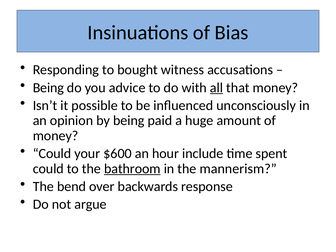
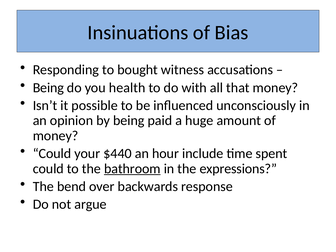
advice: advice -> health (127, 88)
all underline: present -> none (217, 88)
$600: $600 -> $440 (118, 154)
mannerism: mannerism -> expressions (238, 169)
